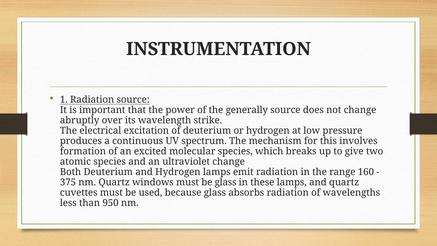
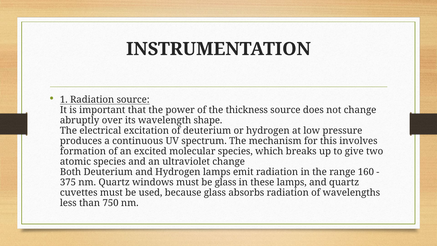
generally: generally -> thickness (247, 110)
strike: strike -> shape (208, 120)
950: 950 -> 750 (111, 203)
